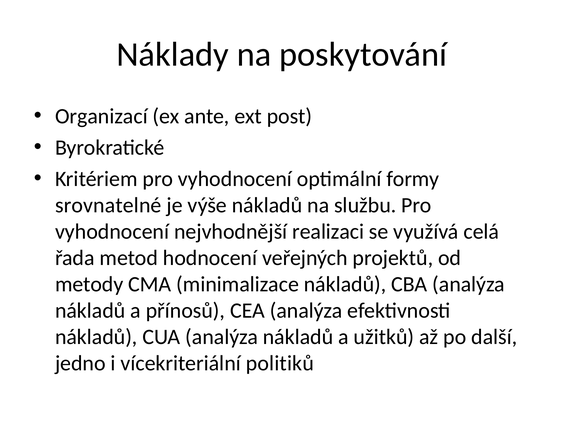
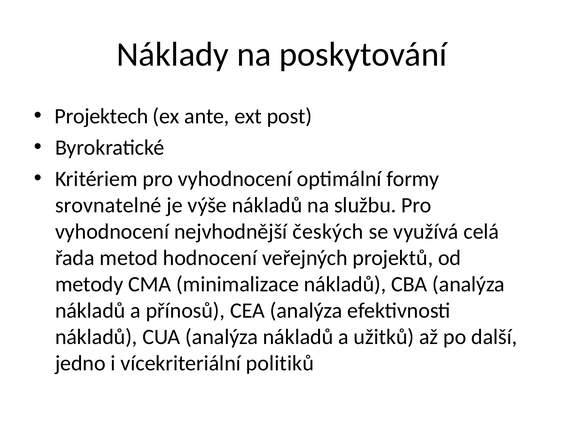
Organizací: Organizací -> Projektech (101, 116)
realizaci: realizaci -> českých (328, 232)
